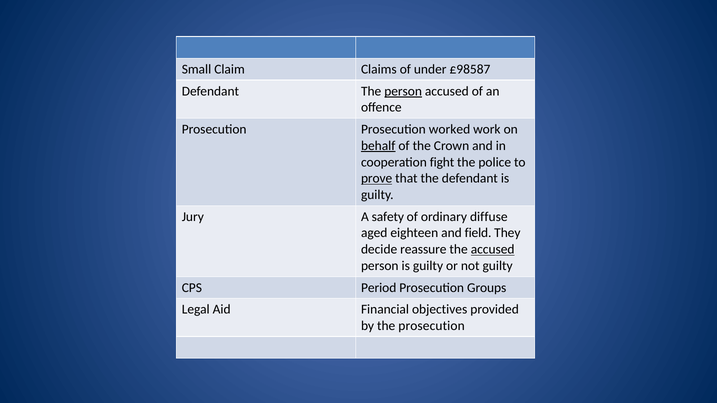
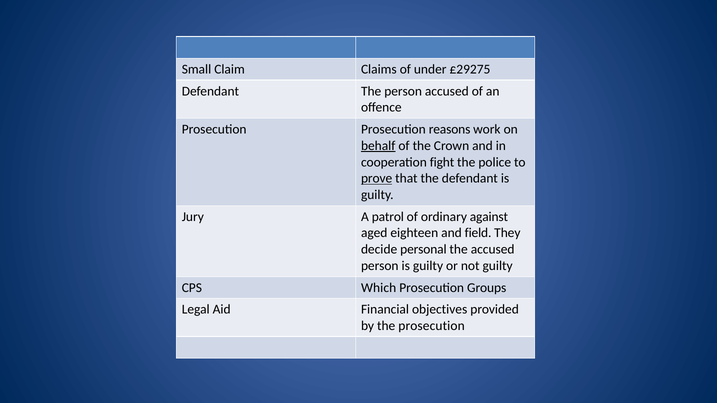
£98587: £98587 -> £29275 (470, 69)
person underline: present -> none (403, 91)
worked: worked -> reasons (450, 129)
safety: safety -> patrol (388, 217)
diffuse: diffuse -> against (489, 217)
reassure: reassure -> personal (423, 250)
accused underline: present -> none (493, 250)
Period: Period -> Which (379, 288)
